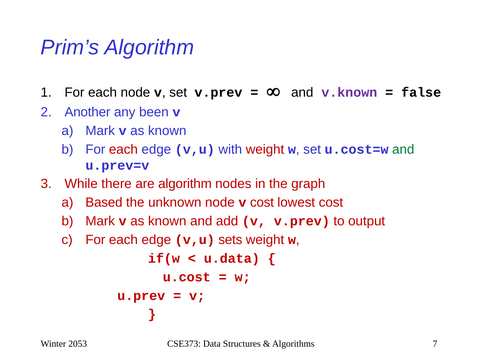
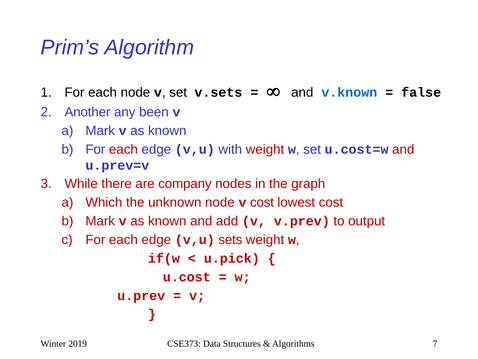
set v.prev: v.prev -> v.sets (218, 92)
v.known colour: purple -> blue (349, 92)
and colour: green -> red (403, 149)
are algorithm: algorithm -> company (185, 184)
Based: Based -> Which (104, 202)
u.data: u.data -> u.pick (232, 258)
2053: 2053 -> 2019 (78, 343)
